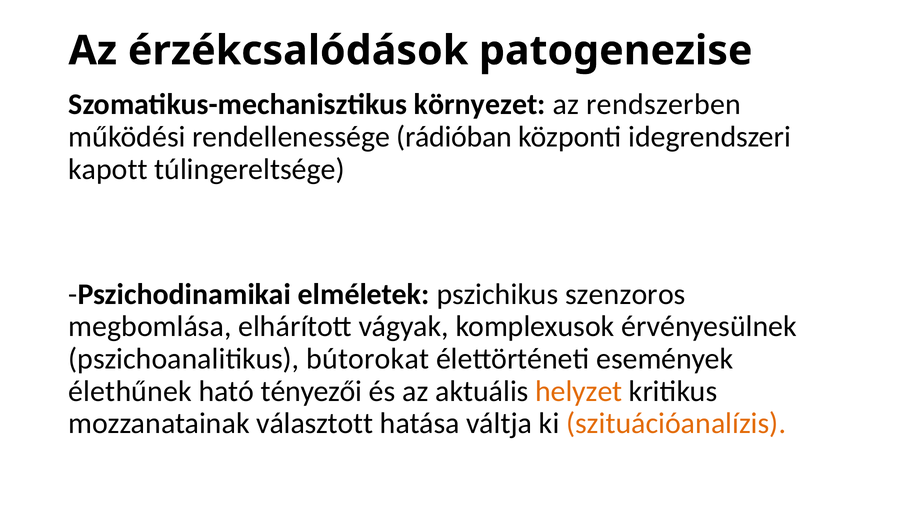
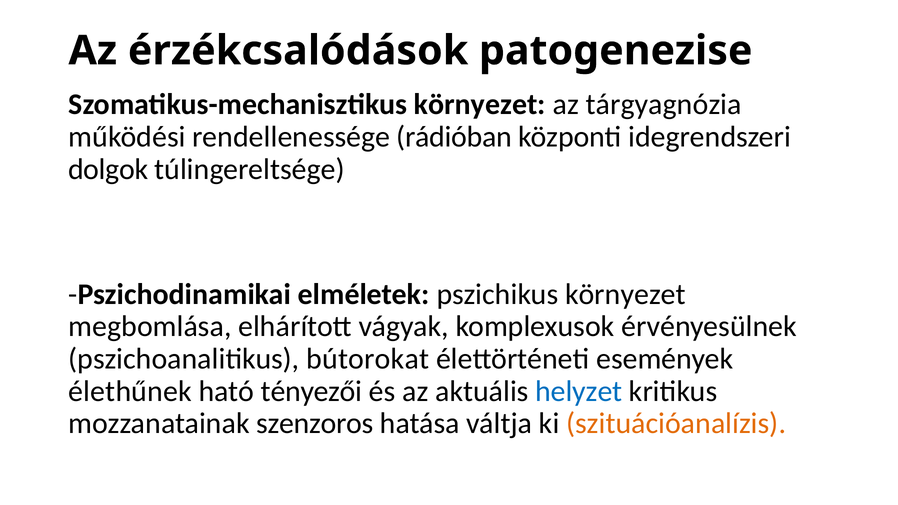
rendszerben: rendszerben -> tárgyagnózia (664, 104)
kapott: kapott -> dolgok (108, 169)
pszichikus szenzoros: szenzoros -> környezet (625, 294)
helyzet colour: orange -> blue (579, 391)
választott: választott -> szenzoros (315, 424)
